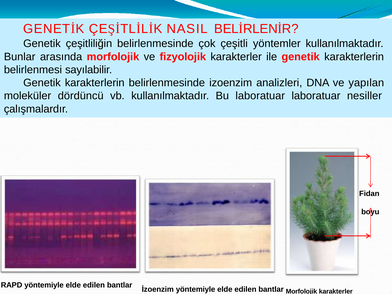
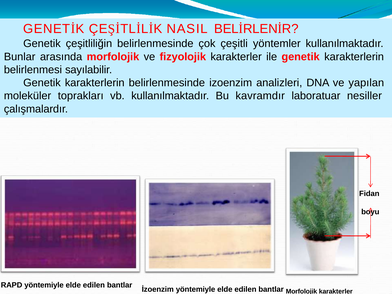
dördüncü: dördüncü -> toprakları (81, 96)
Bu laboratuar: laboratuar -> kavramdır (260, 96)
